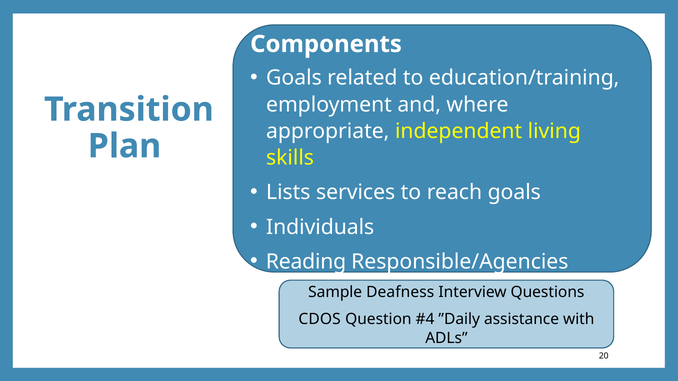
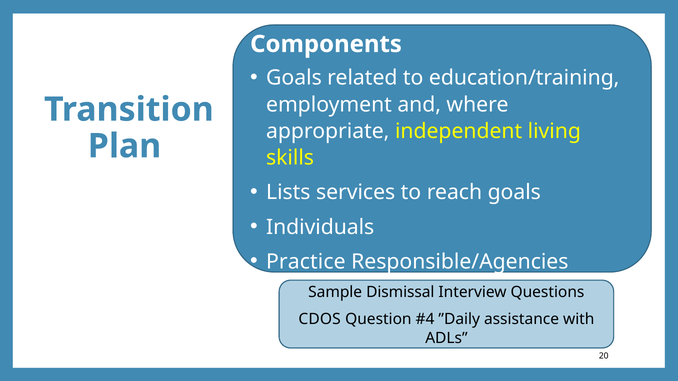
Reading: Reading -> Practice (306, 262)
Deafness: Deafness -> Dismissal (400, 293)
